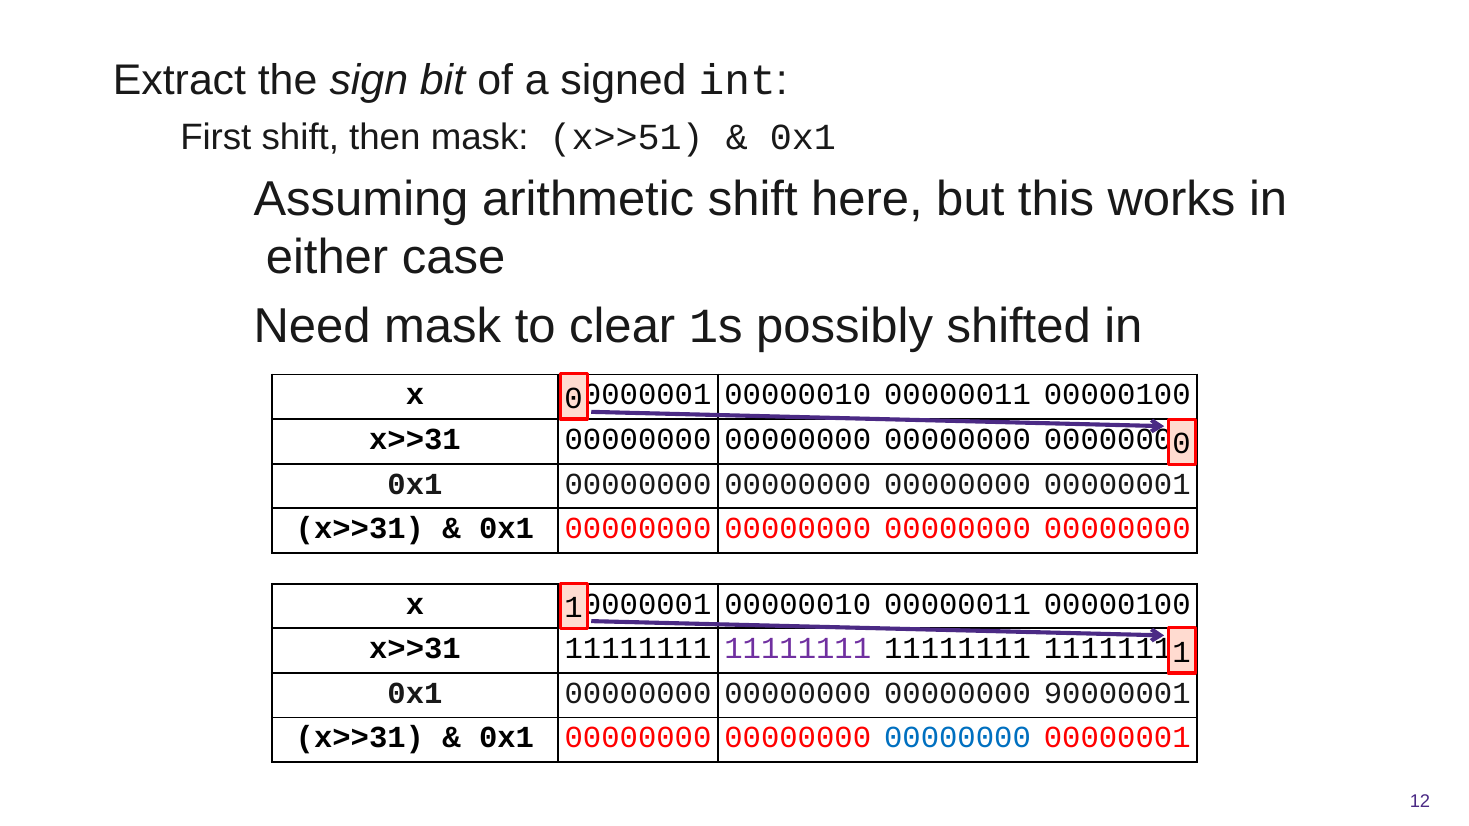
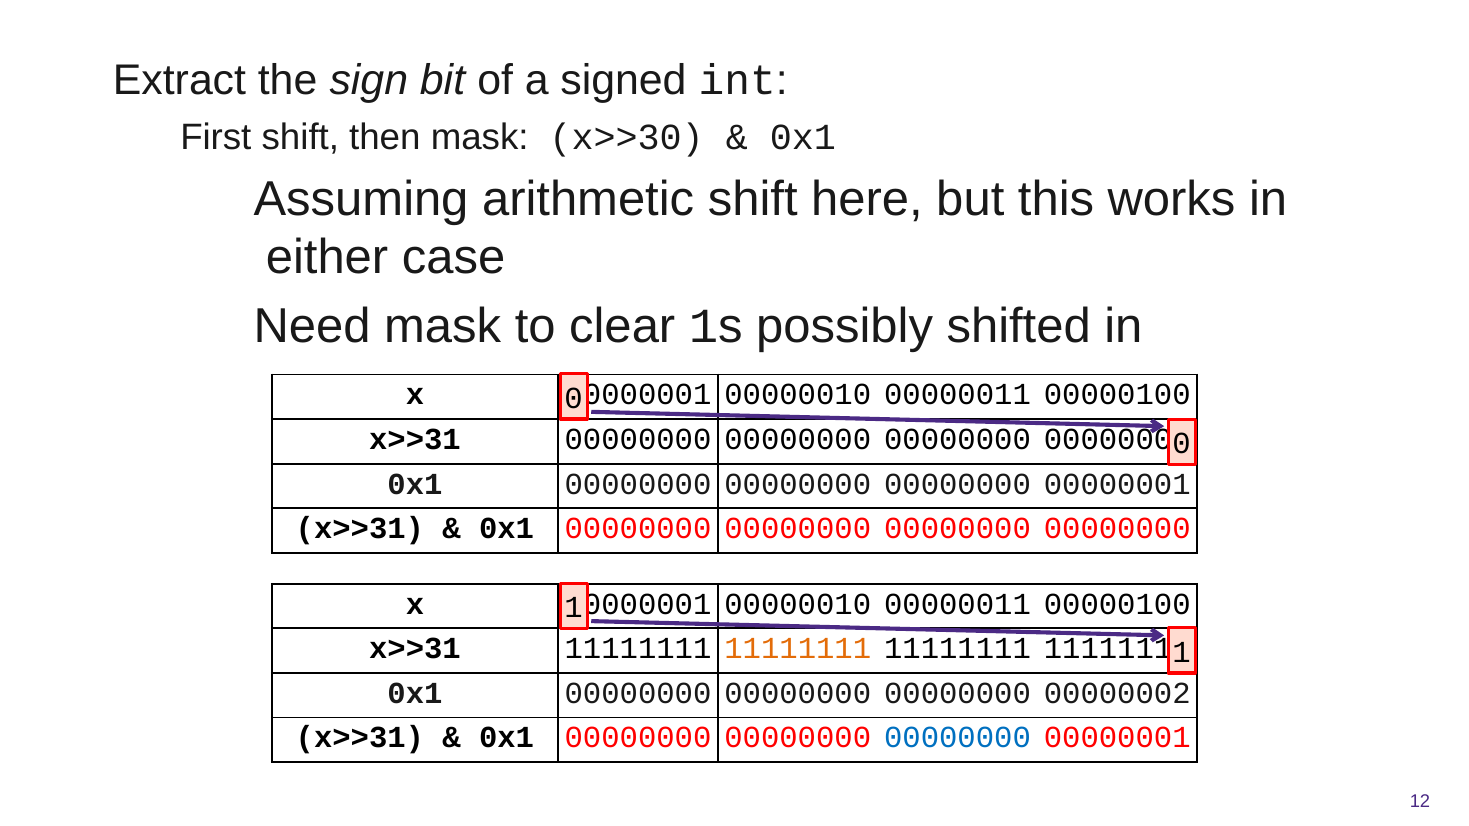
x>>51: x>>51 -> x>>30 (627, 137)
11111111 colour: purple -> orange (798, 649)
90000001: 90000001 -> 00000002 (1117, 694)
